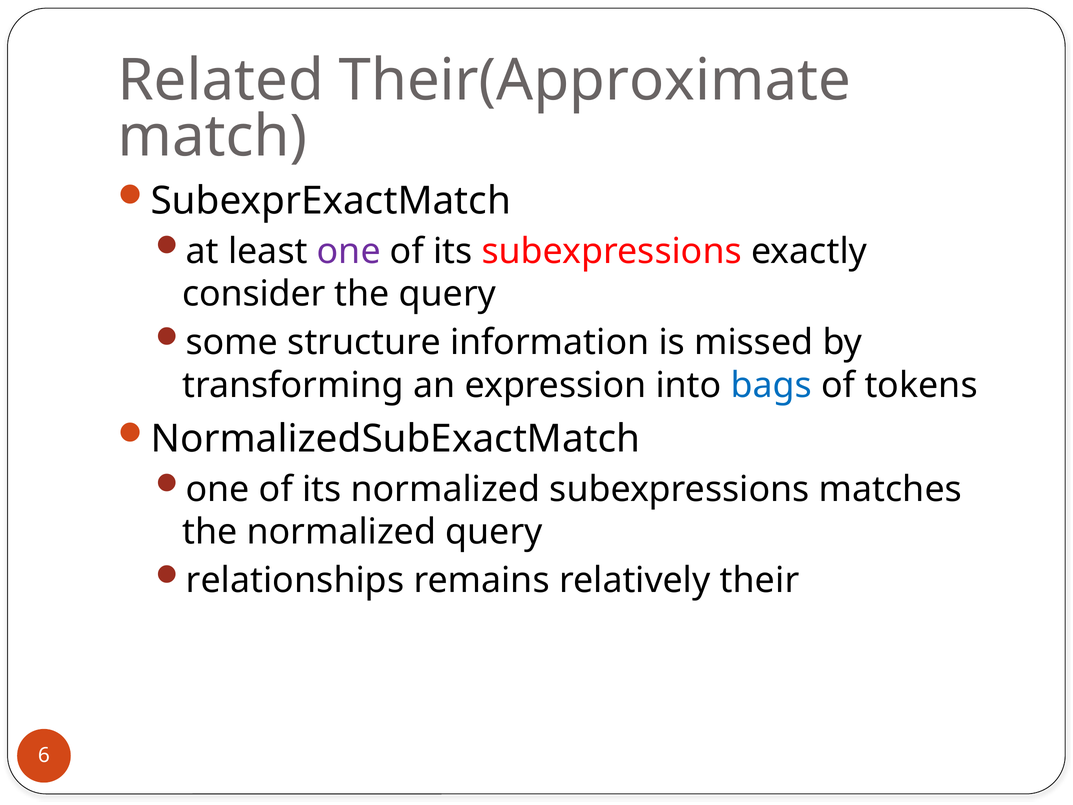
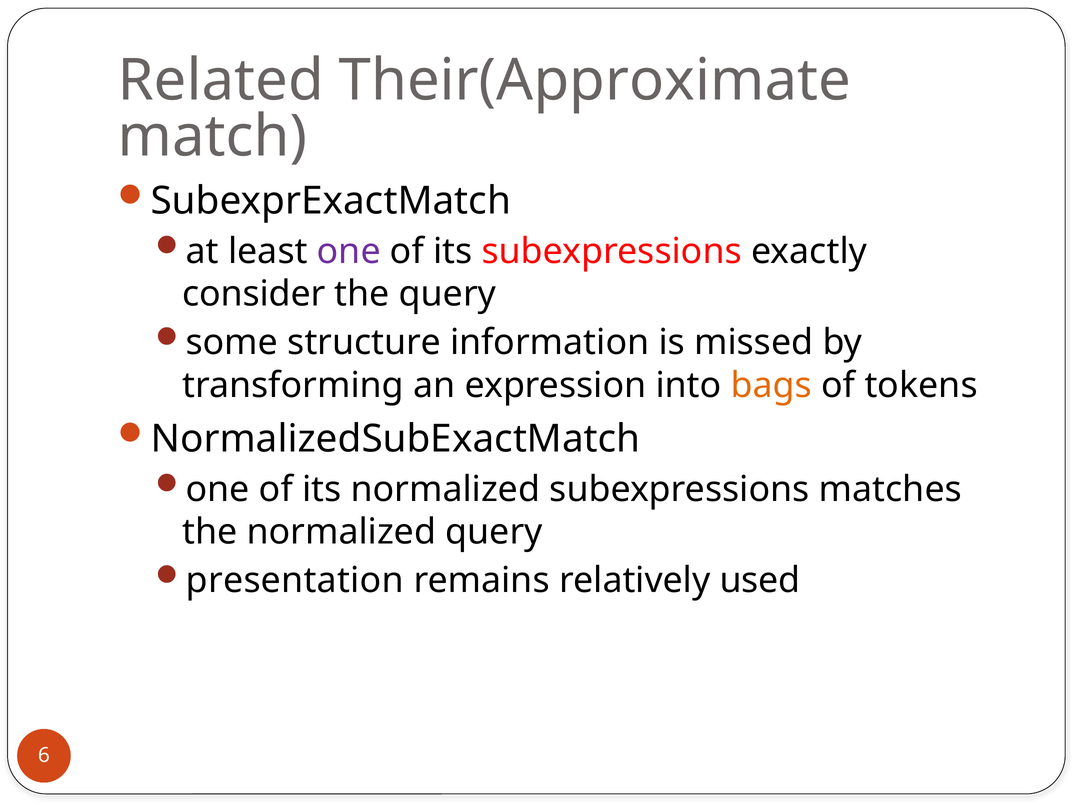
bags colour: blue -> orange (771, 385)
relationships: relationships -> presentation (295, 580)
their: their -> used (760, 580)
